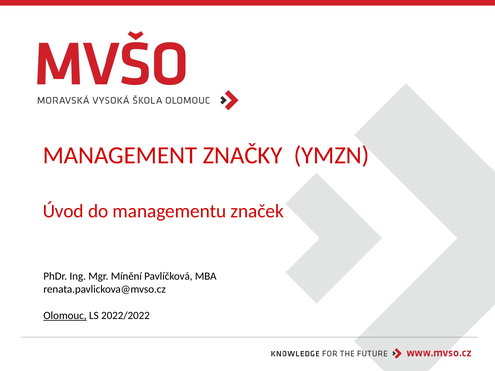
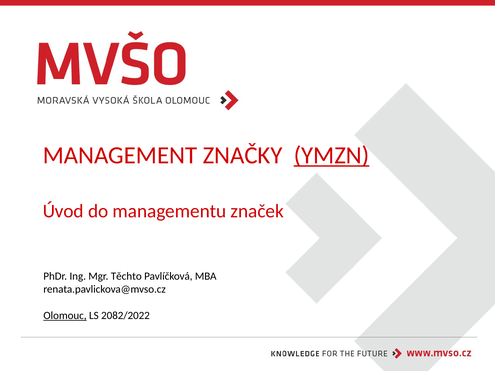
YMZN underline: none -> present (332, 155)
Mínění: Mínění -> Těchto (126, 276)
2022/2022: 2022/2022 -> 2082/2022 (125, 316)
